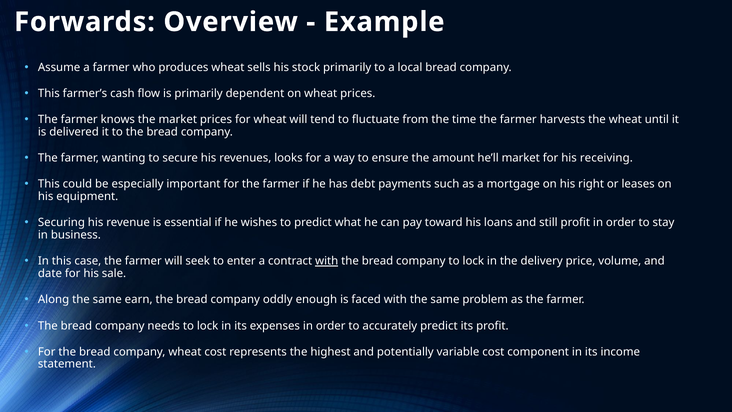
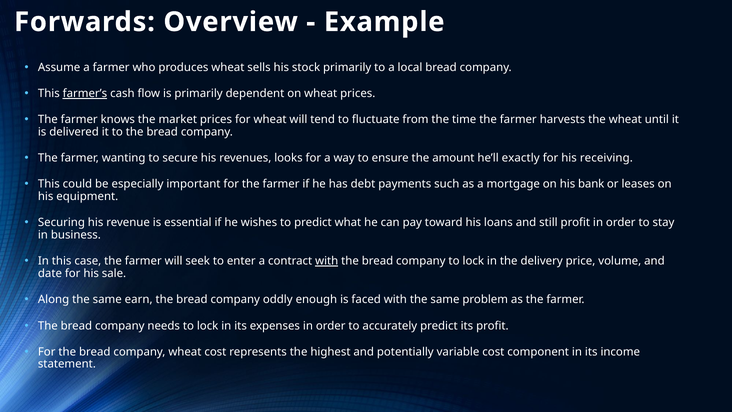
farmer’s underline: none -> present (85, 93)
he’ll market: market -> exactly (521, 158)
right: right -> bank (591, 184)
